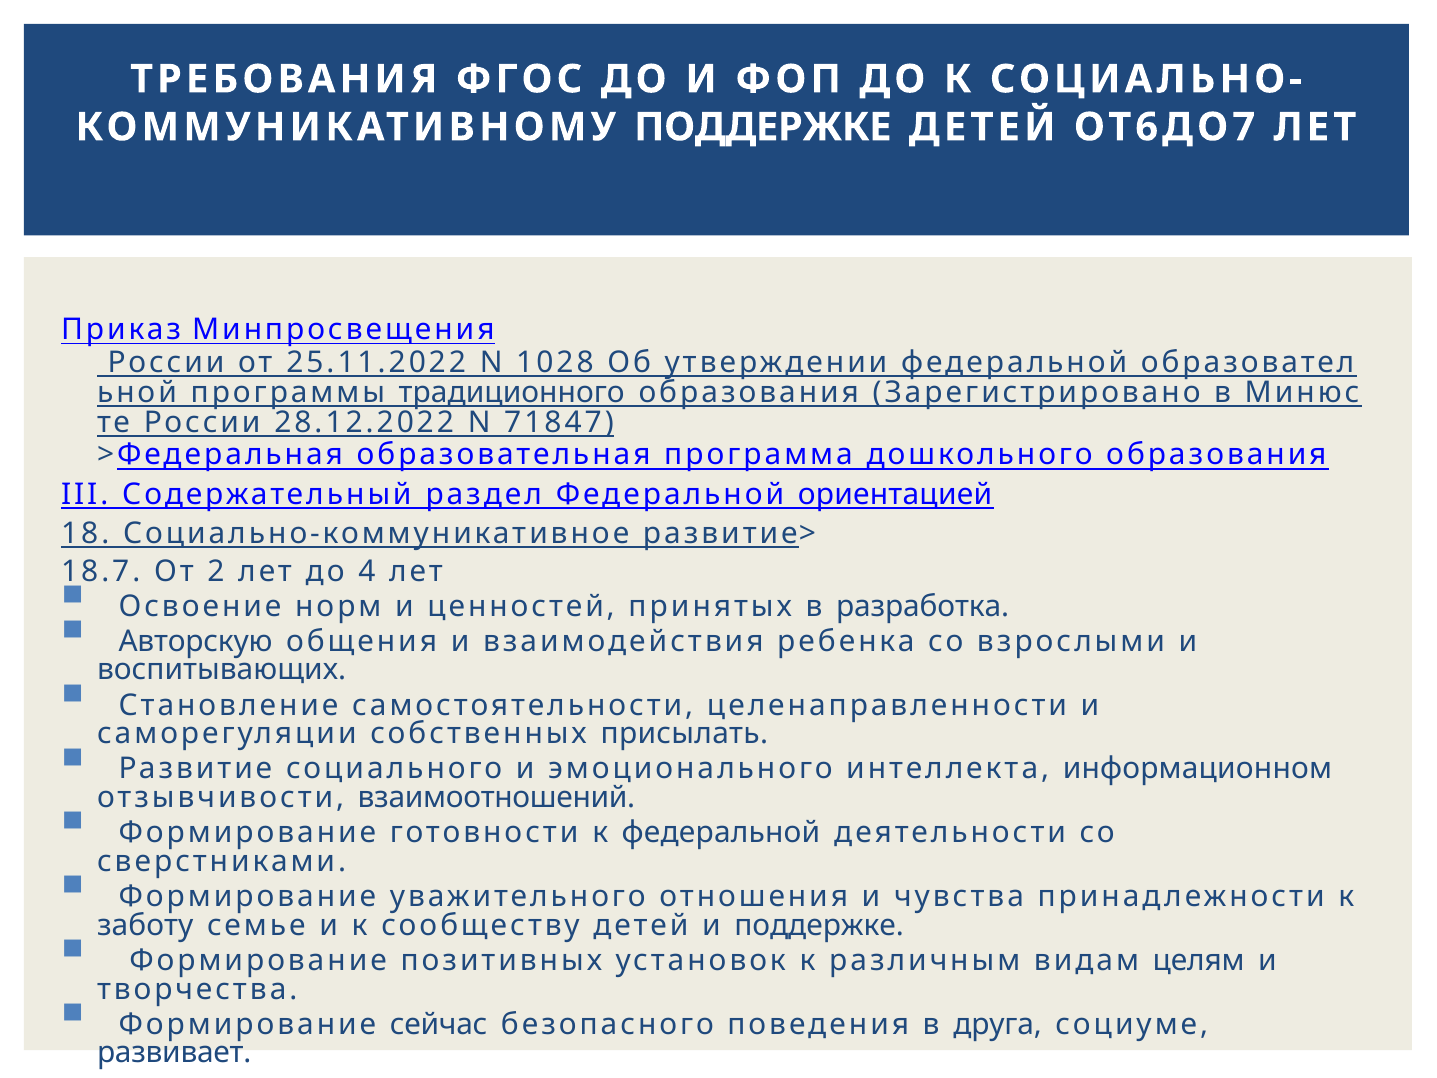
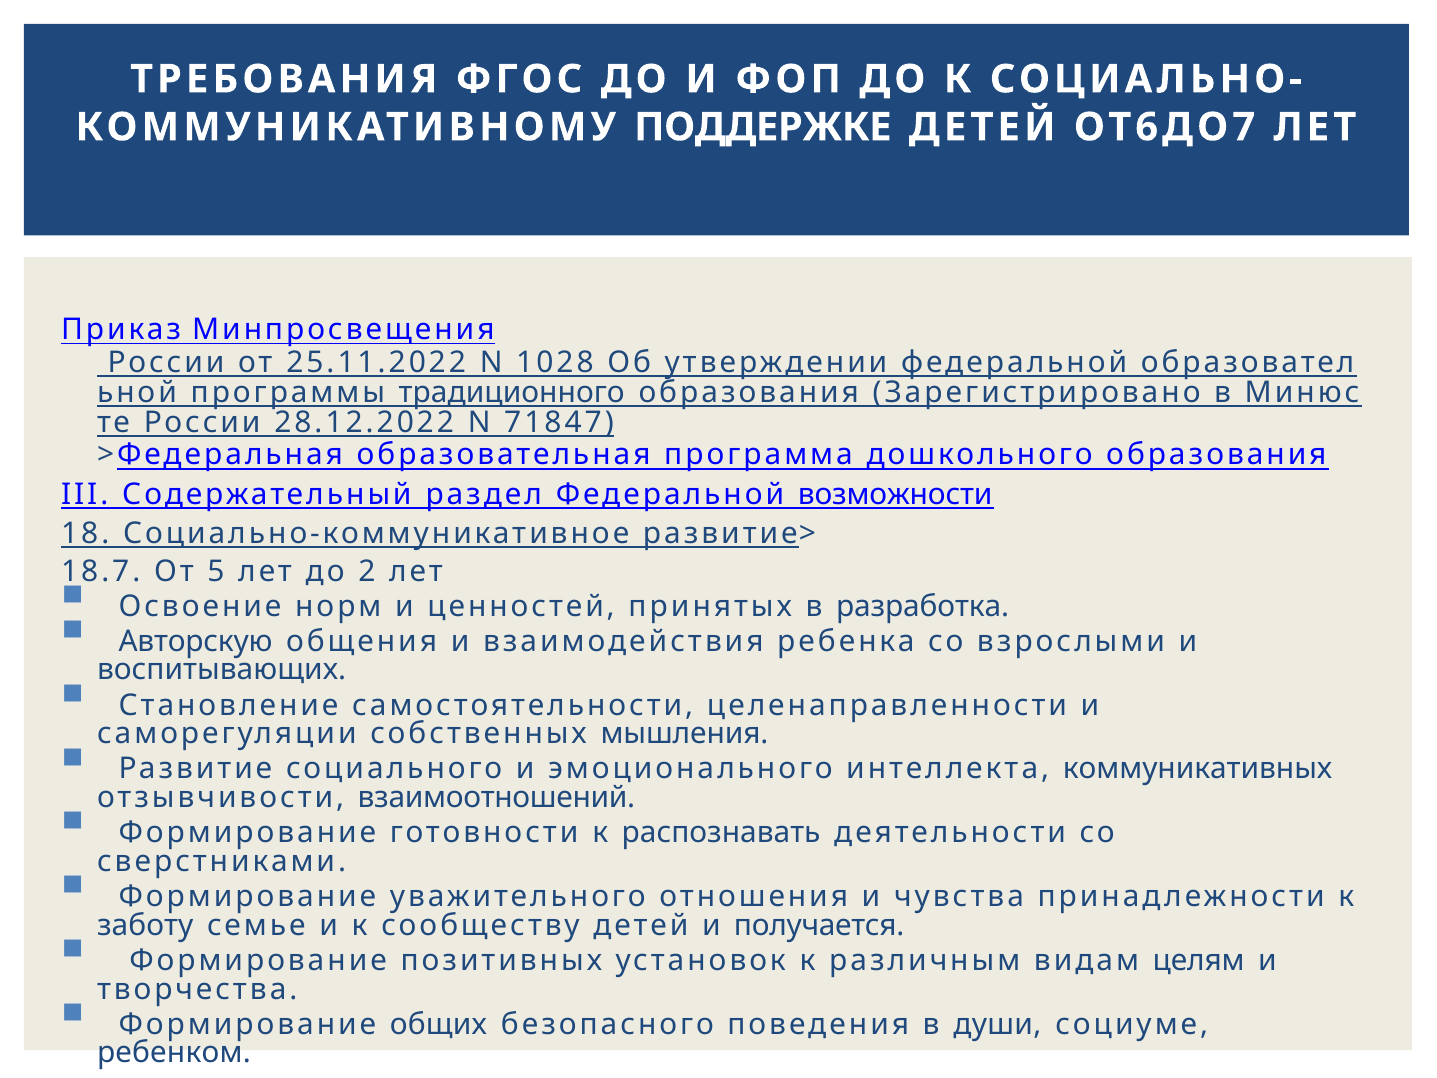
ориентацией: ориентацией -> возможности (895, 494)
2: 2 -> 5 (216, 571)
4: 4 -> 2 (367, 571)
присылать: присылать -> мышления (685, 734)
информационном: информационном -> коммуникативных (1198, 769)
к федеральной: федеральной -> распознавать (721, 833)
и поддержке: поддержке -> получается (819, 925)
сейчас: сейчас -> общих (438, 1024)
друга: друга -> души (997, 1024)
развивает: развивает -> ребенком (174, 1053)
